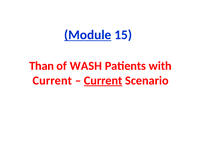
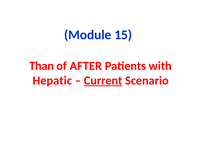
Module underline: present -> none (88, 35)
WASH: WASH -> AFTER (86, 66)
Current: Current -> Hepatic (52, 81)
